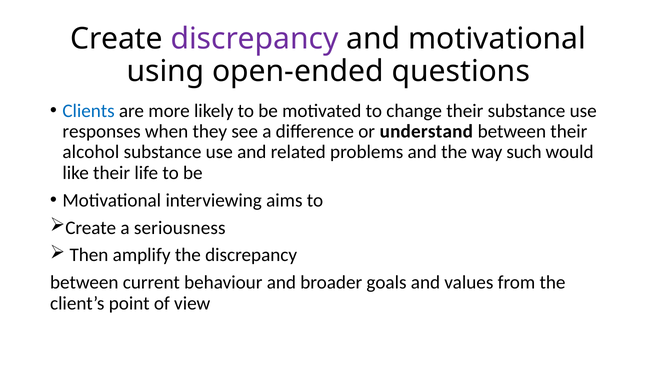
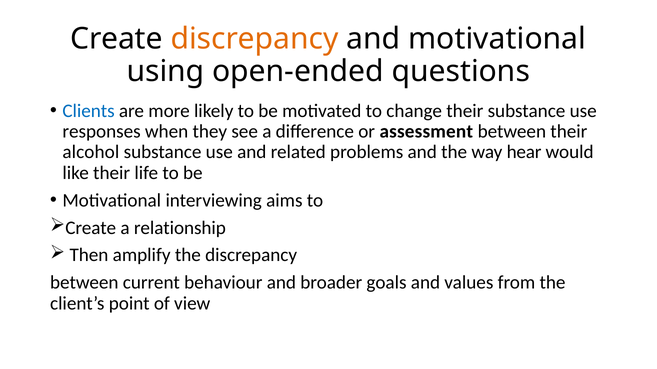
discrepancy colour: purple -> orange (255, 39)
understand: understand -> assessment (426, 132)
such: such -> hear (524, 152)
seriousness: seriousness -> relationship (180, 228)
